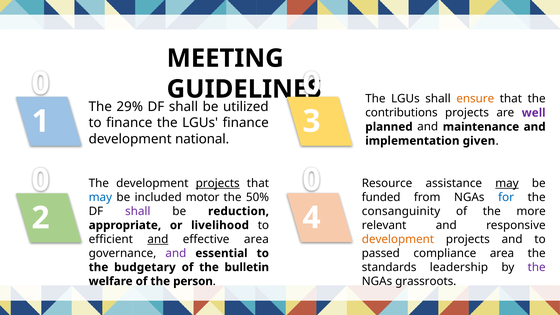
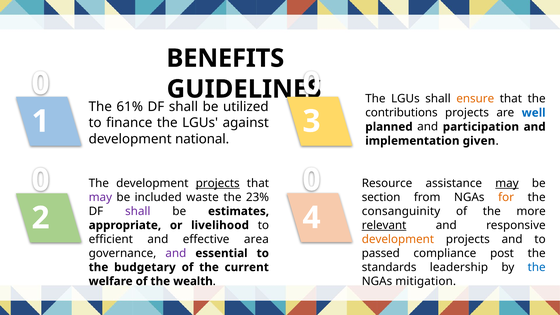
MEETING: MEETING -> BENEFITS (225, 58)
29%: 29% -> 61% (130, 107)
well colour: purple -> blue (534, 113)
LGUs finance: finance -> against (246, 123)
maintenance: maintenance -> participation (481, 127)
may colour: blue -> purple (100, 197)
motor: motor -> waste (203, 197)
50%: 50% -> 23% (257, 197)
funded: funded -> section (381, 197)
for colour: blue -> orange (506, 197)
reduction: reduction -> estimates (239, 211)
relevant underline: none -> present (384, 225)
and underline: present -> none (158, 239)
compliance area: area -> post (502, 253)
the colour: purple -> blue (537, 267)
bulletin: bulletin -> current (247, 267)
grassroots: grassroots -> mitigation (426, 281)
person: person -> wealth (193, 281)
